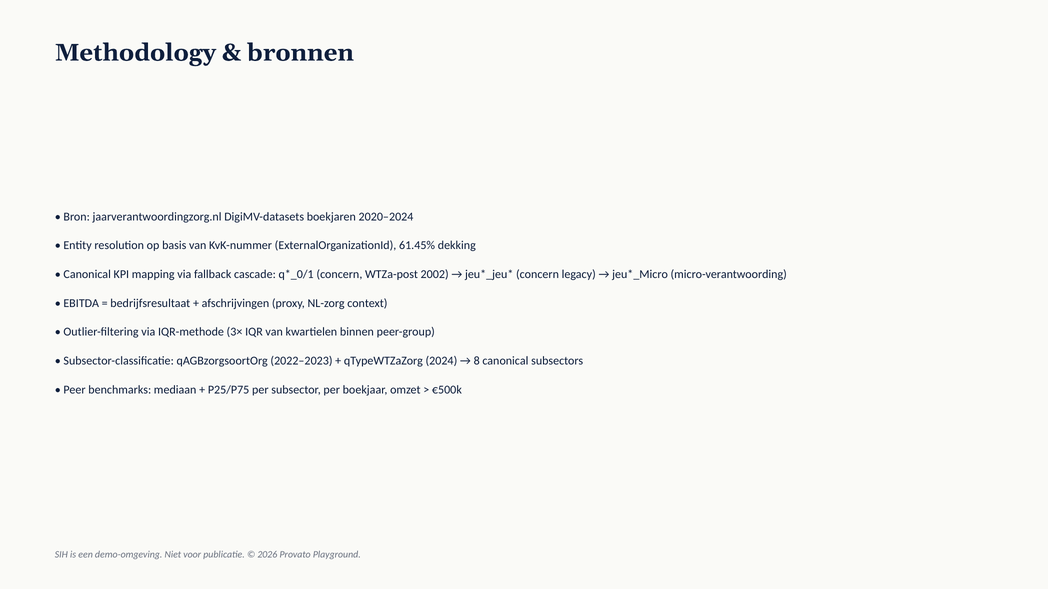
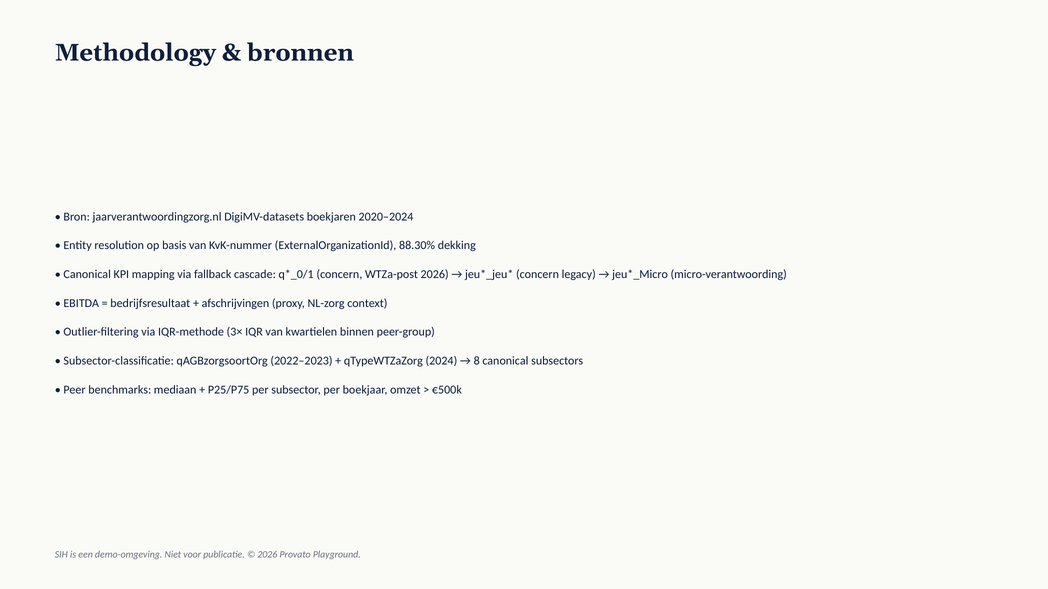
61.45%: 61.45% -> 88.30% (417, 246)
WTZa-post 2002: 2002 -> 2026 (435, 275)
